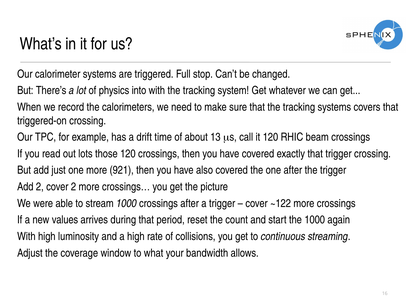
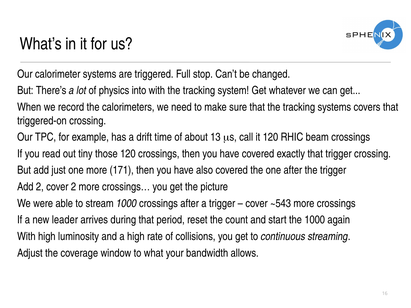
lots: lots -> tiny (85, 154)
921: 921 -> 171 (122, 170)
~122: ~122 -> ~543 (281, 204)
values: values -> leader (65, 220)
